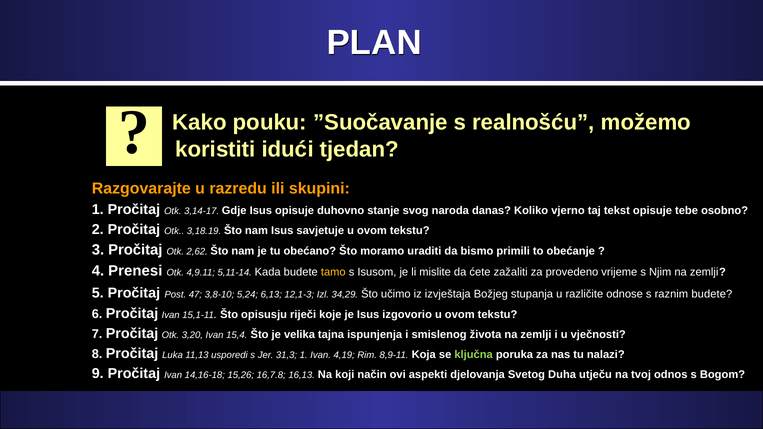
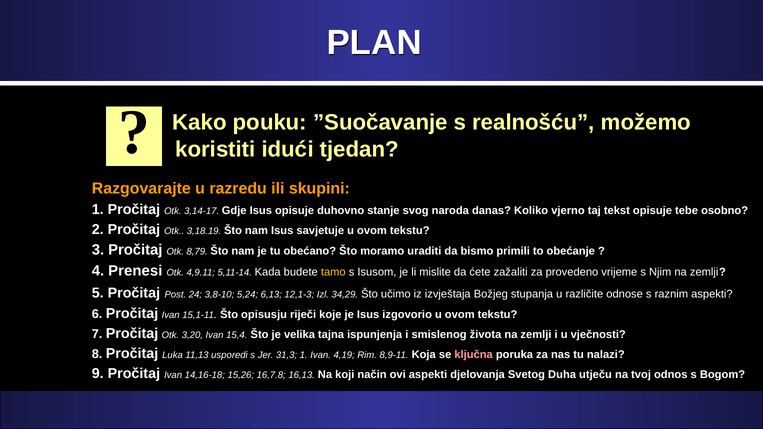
2,62: 2,62 -> 8,79 (197, 252)
47: 47 -> 24 (195, 295)
raznim budete: budete -> aspekti (712, 294)
ključna colour: light green -> pink (474, 355)
